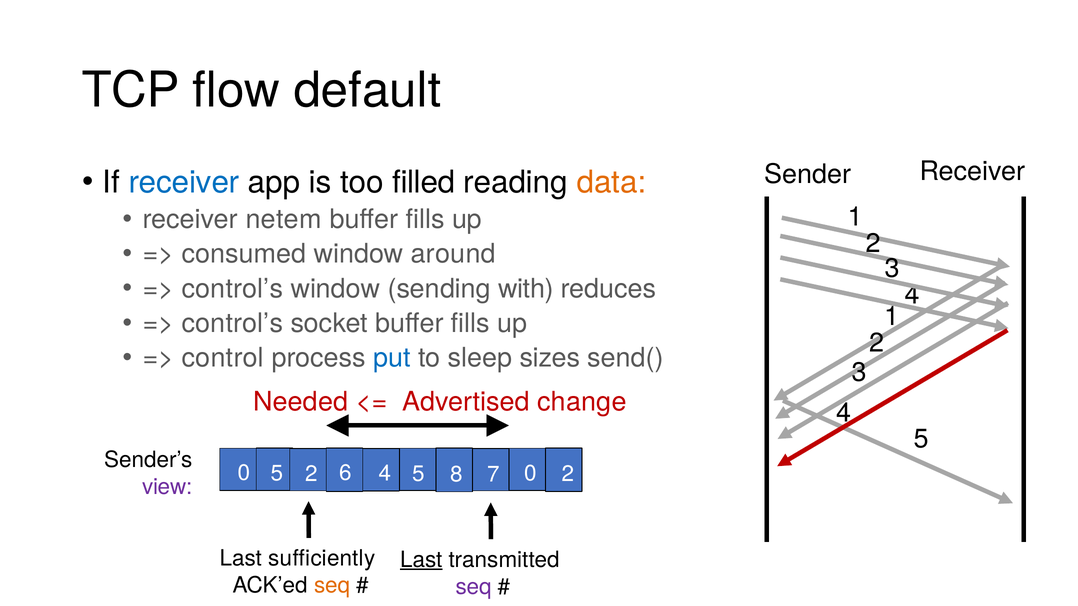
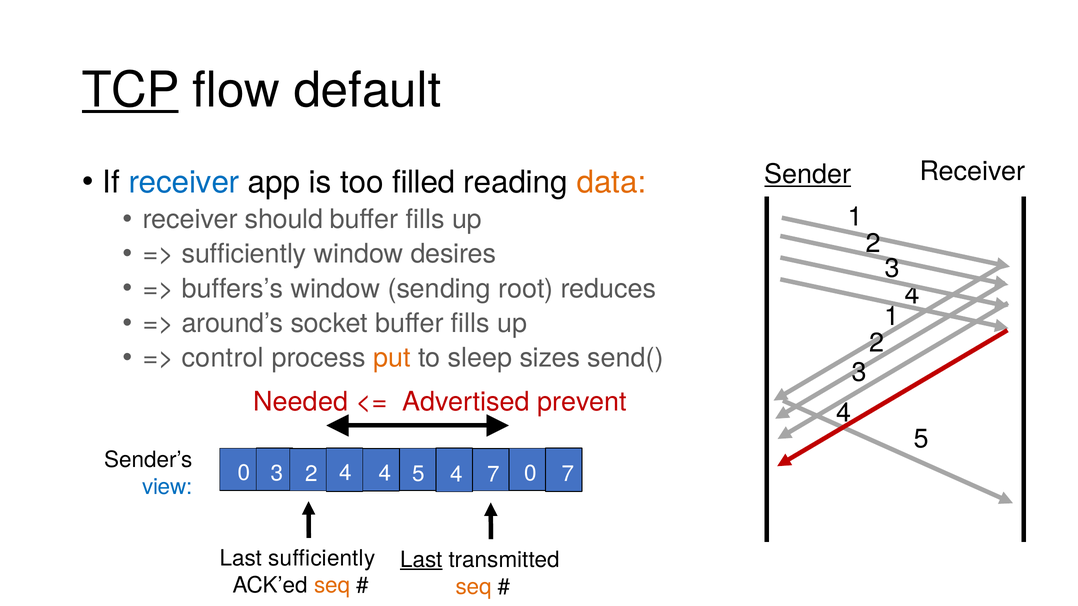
TCP underline: none -> present (131, 91)
Sender underline: none -> present (808, 175)
netem: netem -> should (284, 219)
consumed: consumed -> sufficiently (244, 254)
around: around -> desires (453, 254)
control’s: control’s -> buffers’s (232, 289)
with: with -> root (526, 289)
control’s: control’s -> around’s (233, 324)
put colour: blue -> orange (392, 358)
change: change -> prevent (582, 402)
0 5: 5 -> 3 (277, 474)
6: 6 -> 4 (346, 473)
5 8: 8 -> 4 (456, 475)
7 2: 2 -> 7 (568, 474)
view colour: purple -> blue (167, 487)
seq colour: purple -> orange (474, 587)
